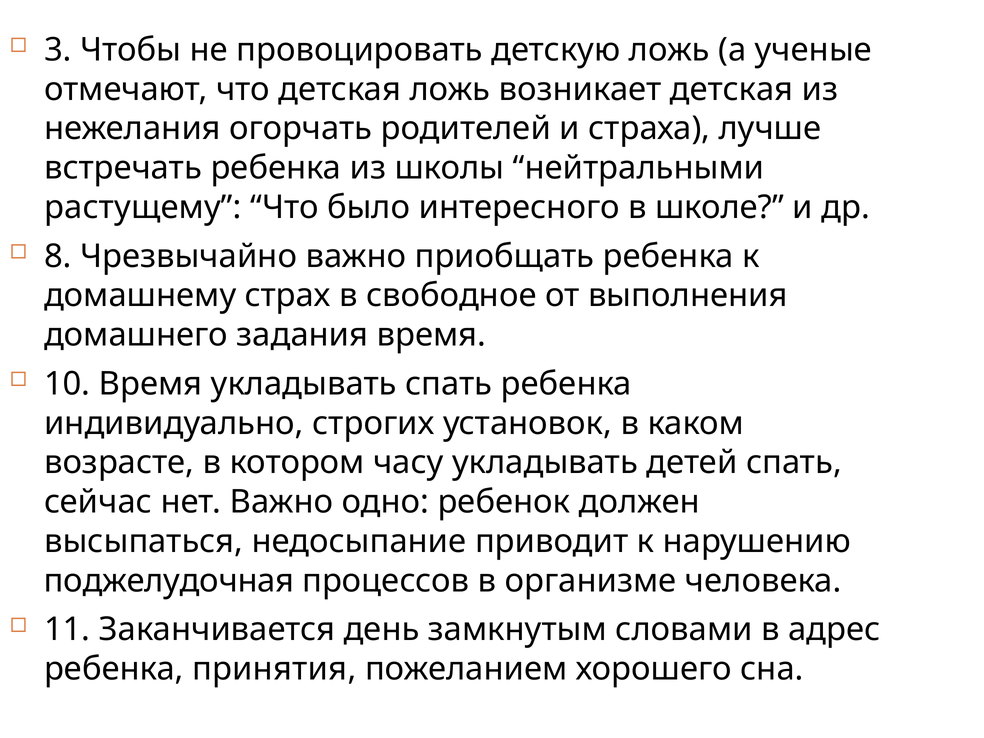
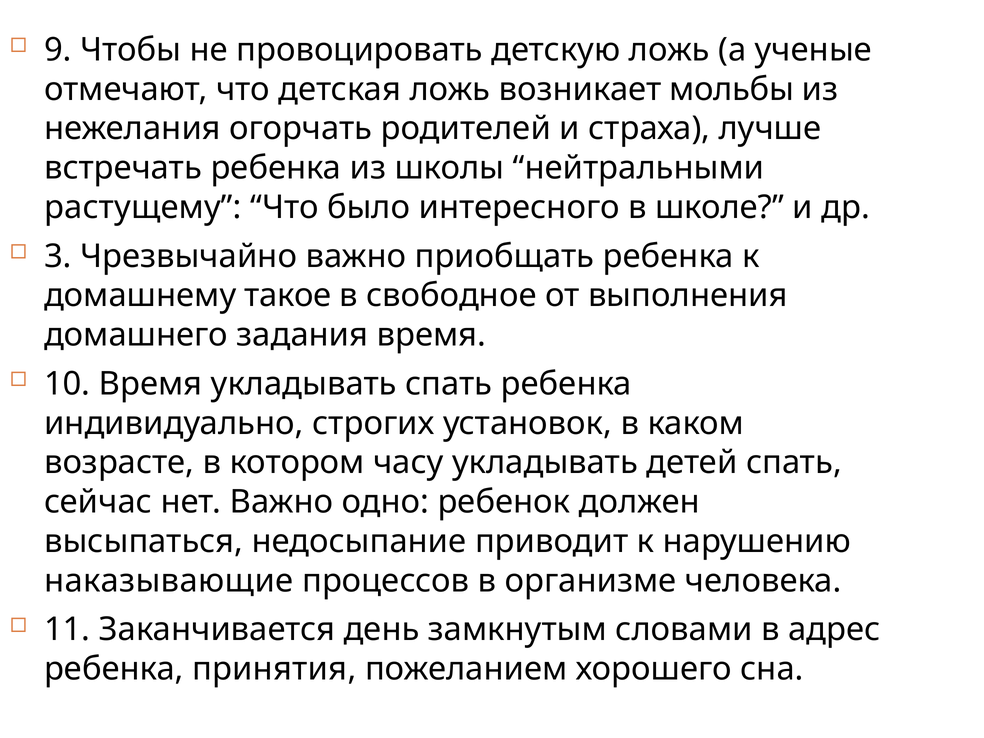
3: 3 -> 9 (58, 50)
возникает детская: детская -> мольбы (732, 89)
8: 8 -> 3 (58, 256)
страх: страх -> такое (288, 296)
поджелудочная: поджелудочная -> наказывающие (169, 581)
